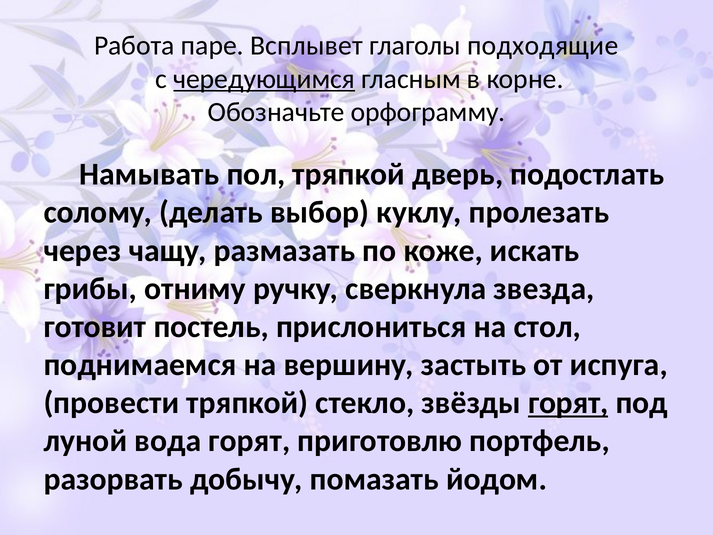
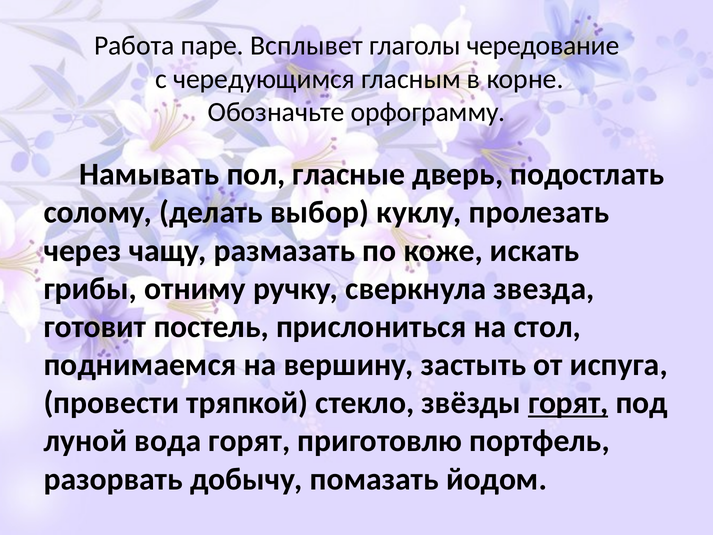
подходящие: подходящие -> чередование (543, 46)
чередующимся underline: present -> none (264, 79)
пол тряпкой: тряпкой -> гласные (349, 174)
